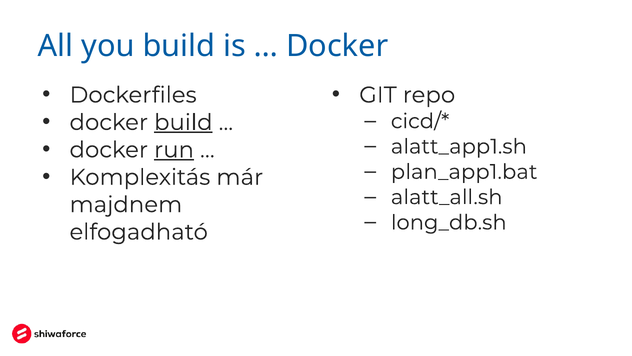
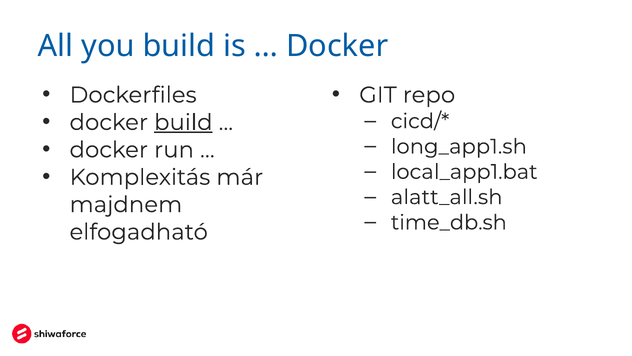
alatt_app1.sh: alatt_app1.sh -> long_app1.sh (459, 146)
run underline: present -> none (174, 150)
plan_app1.bat: plan_app1.bat -> local_app1.bat (464, 172)
long_db.sh: long_db.sh -> time_db.sh (449, 222)
